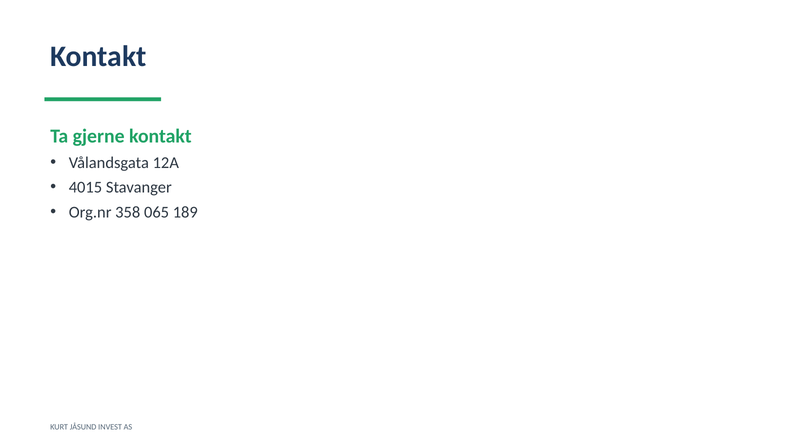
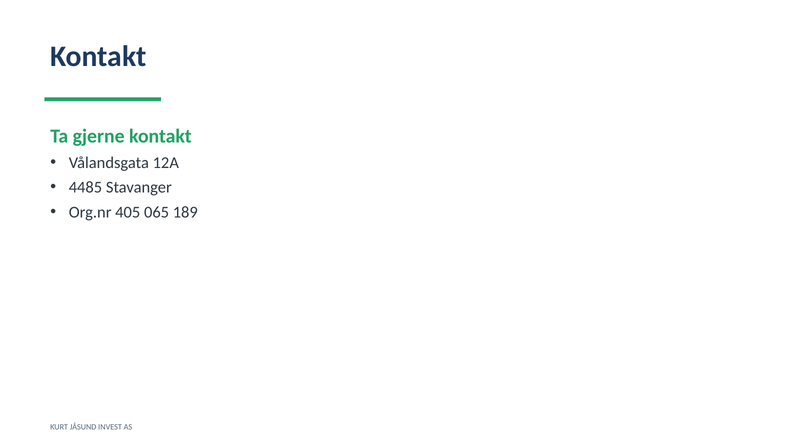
4015: 4015 -> 4485 (85, 187)
358: 358 -> 405 (128, 212)
